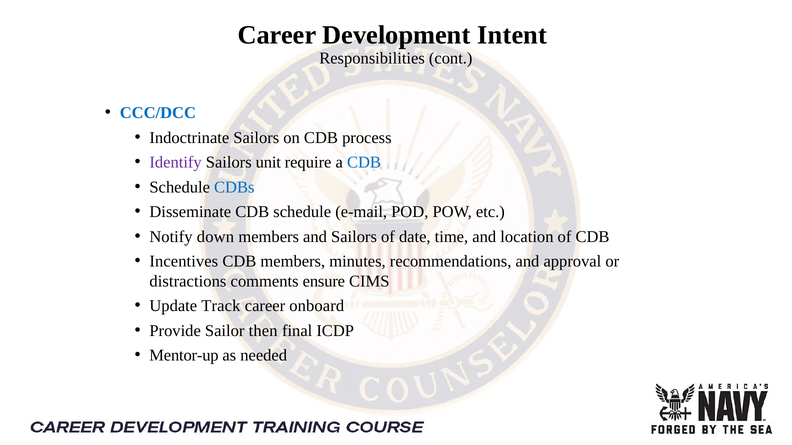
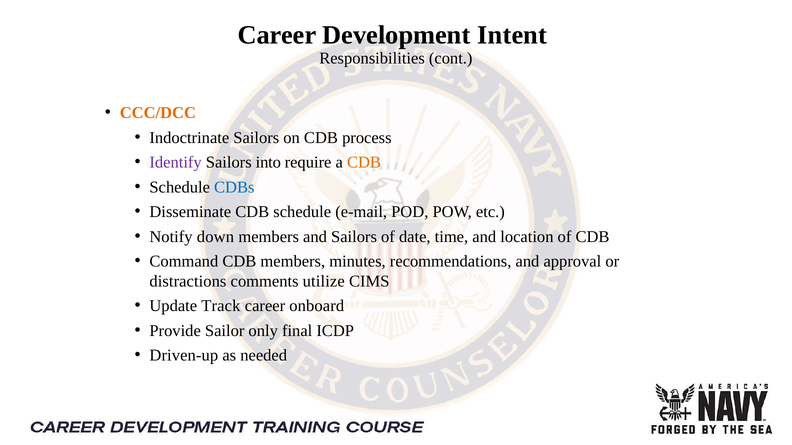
CCC/DCC colour: blue -> orange (158, 113)
unit: unit -> into (268, 163)
CDB colour: blue -> orange (364, 163)
Incentives: Incentives -> Command (184, 262)
ensure: ensure -> utilize (324, 281)
then: then -> only (263, 331)
Mentor-up: Mentor-up -> Driven-up (184, 356)
